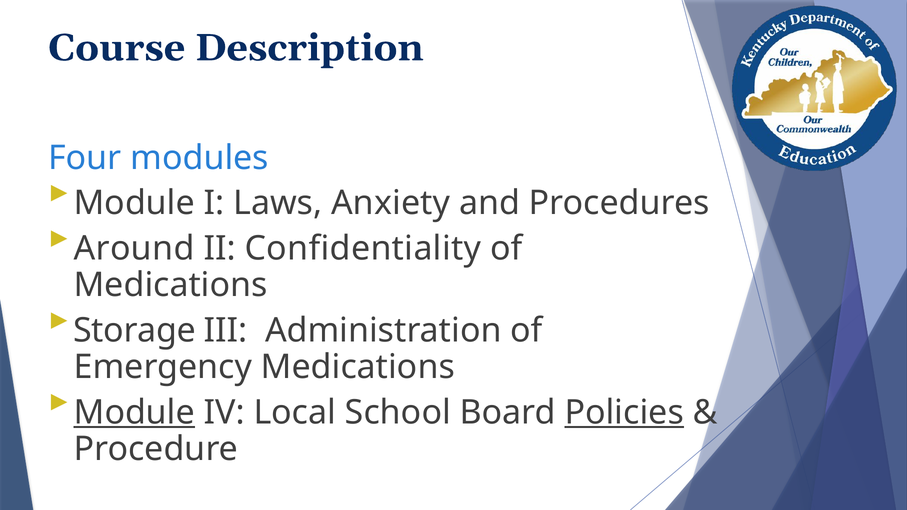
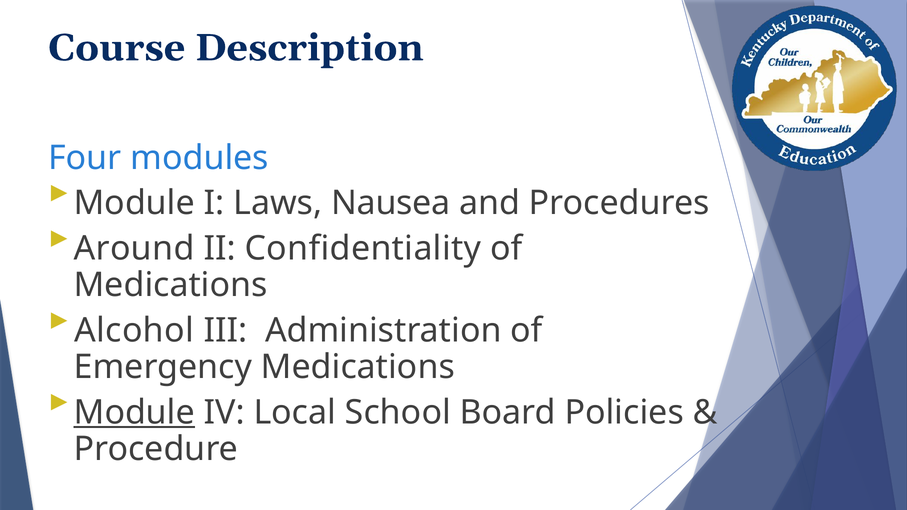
Anxiety: Anxiety -> Nausea (391, 203)
Storage: Storage -> Alcohol (134, 331)
Policies underline: present -> none (624, 413)
